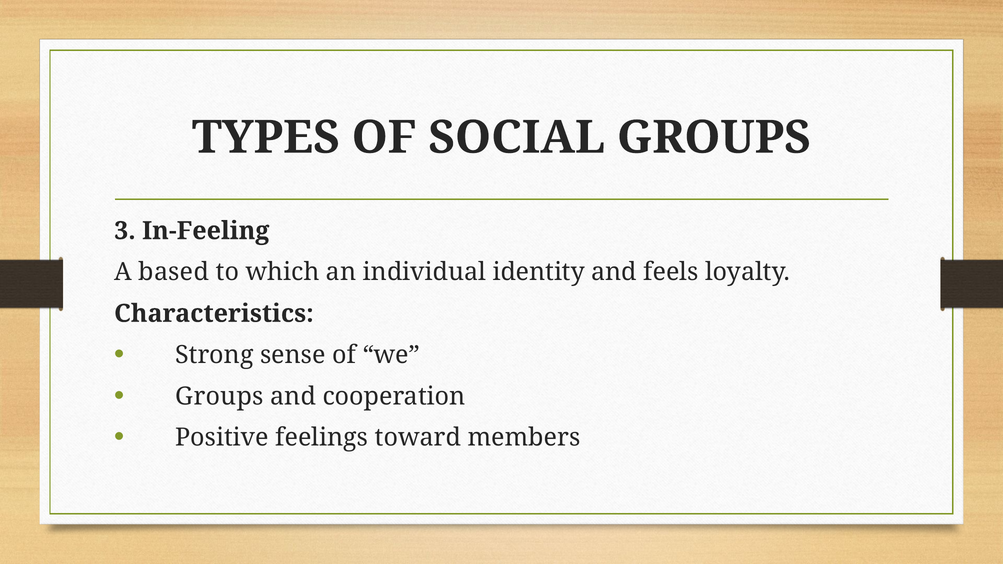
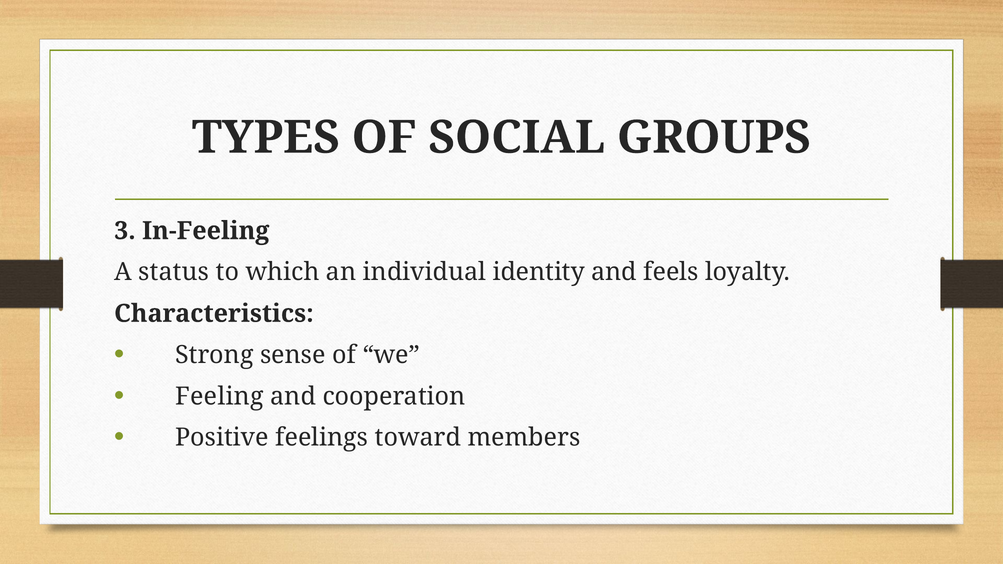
based: based -> status (174, 272)
Groups: Groups -> Feeling (219, 396)
